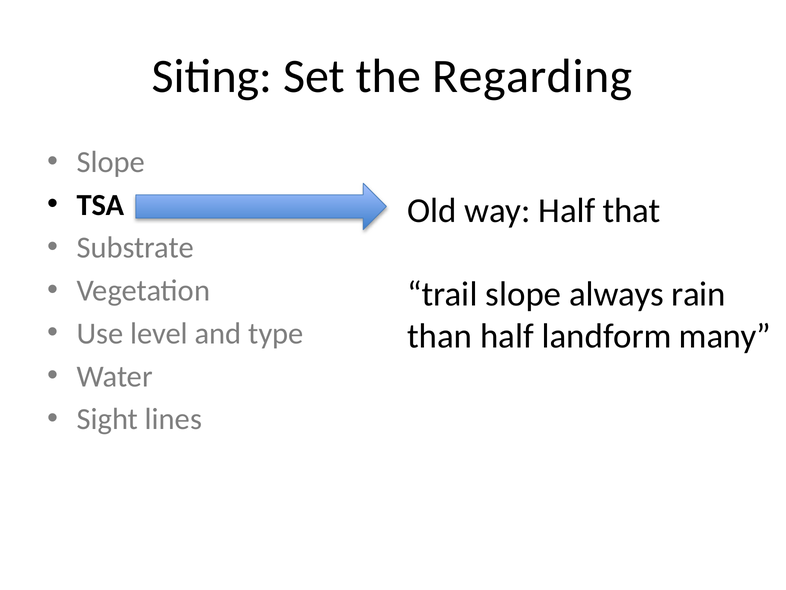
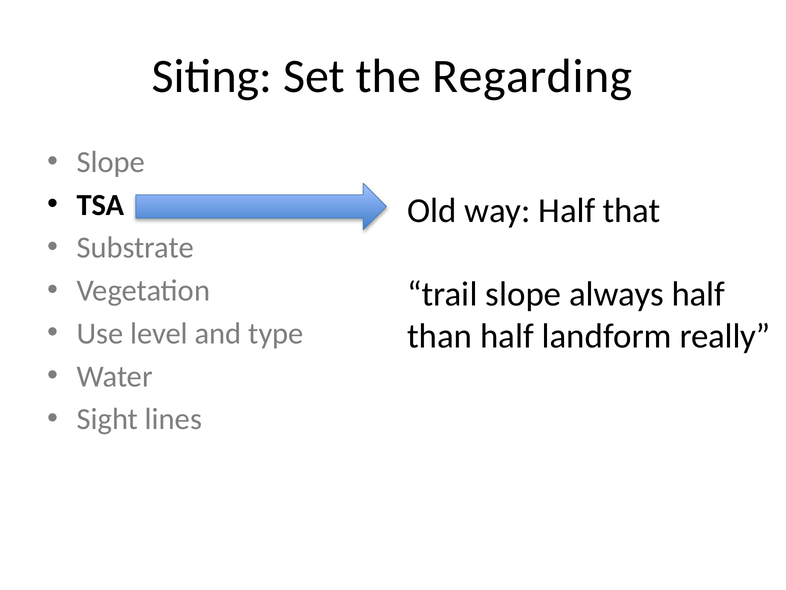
always rain: rain -> half (698, 294)
many: many -> really (725, 336)
